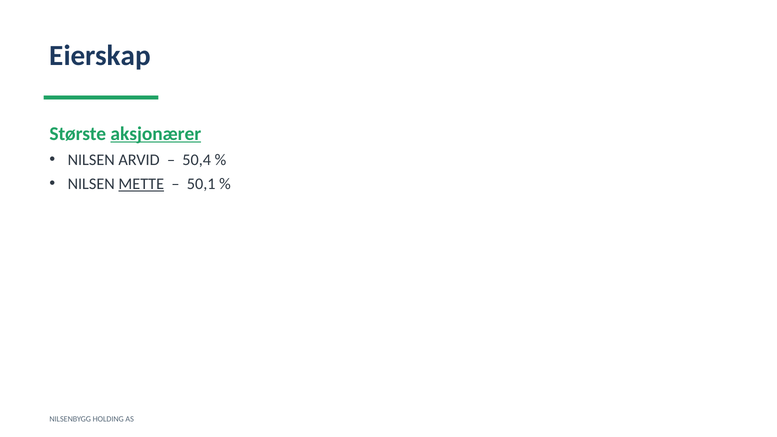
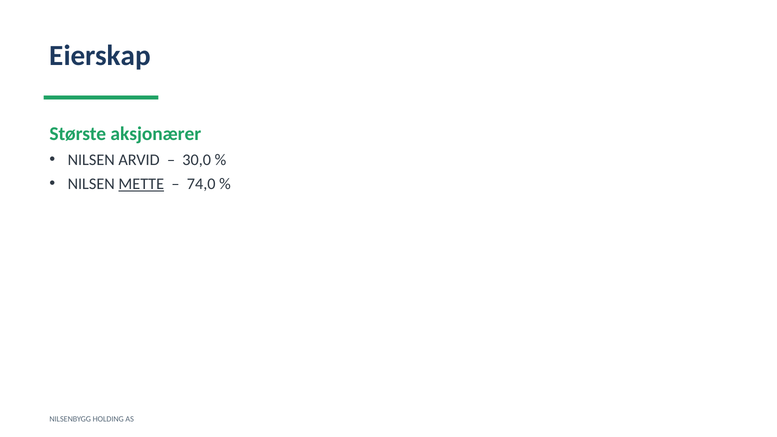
aksjonærer underline: present -> none (156, 134)
50,4: 50,4 -> 30,0 (197, 160)
50,1: 50,1 -> 74,0 (201, 184)
